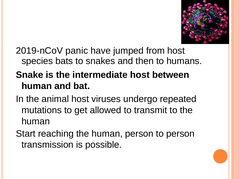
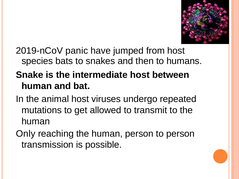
Start: Start -> Only (26, 134)
